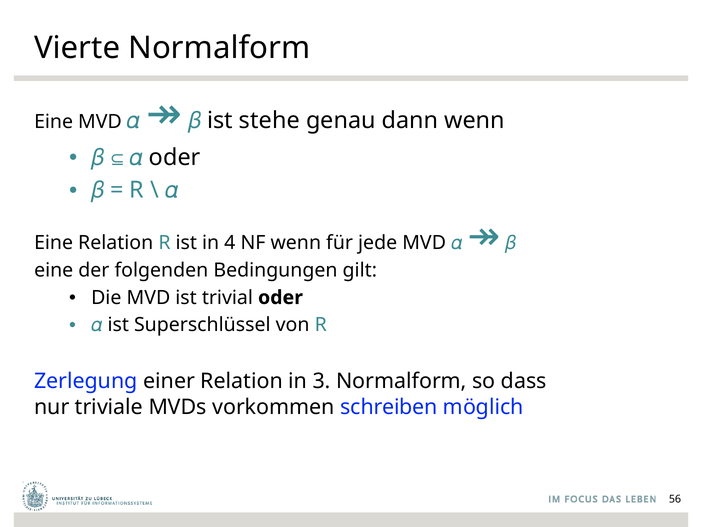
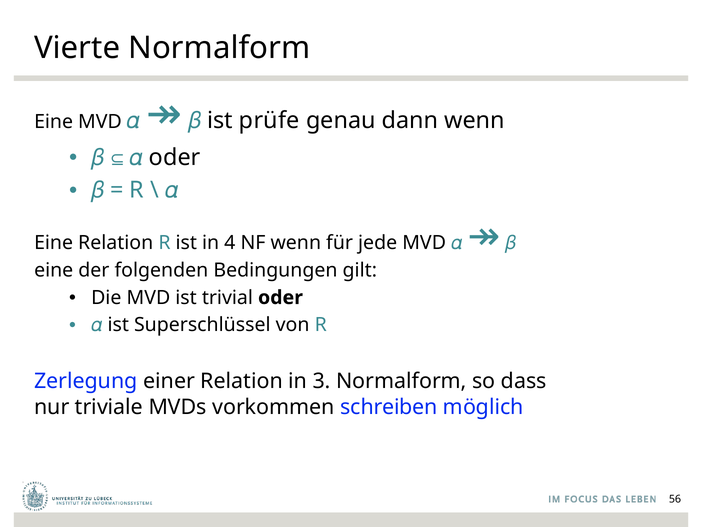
stehe: stehe -> prüfe (269, 121)
